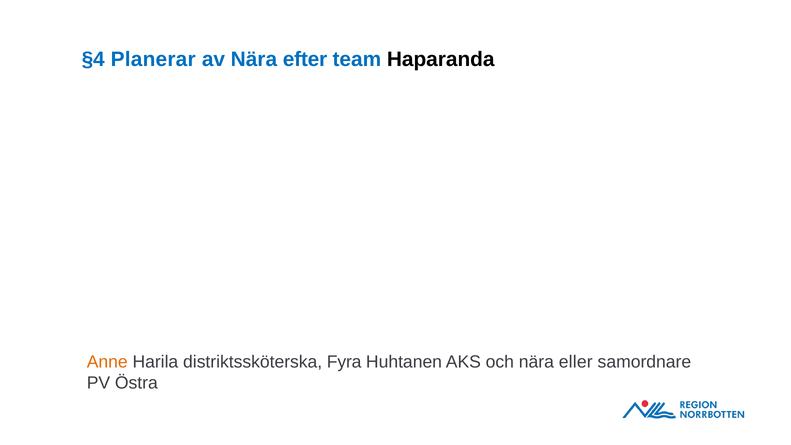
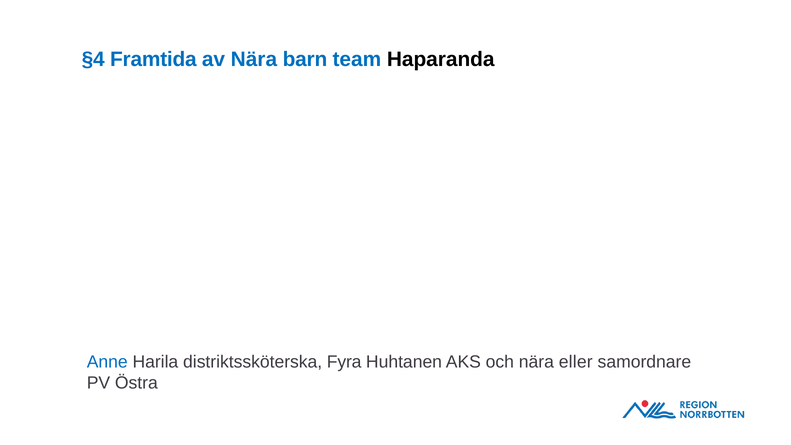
Planerar: Planerar -> Framtida (153, 59)
efter: efter -> barn (305, 59)
Anne colour: orange -> blue (107, 362)
